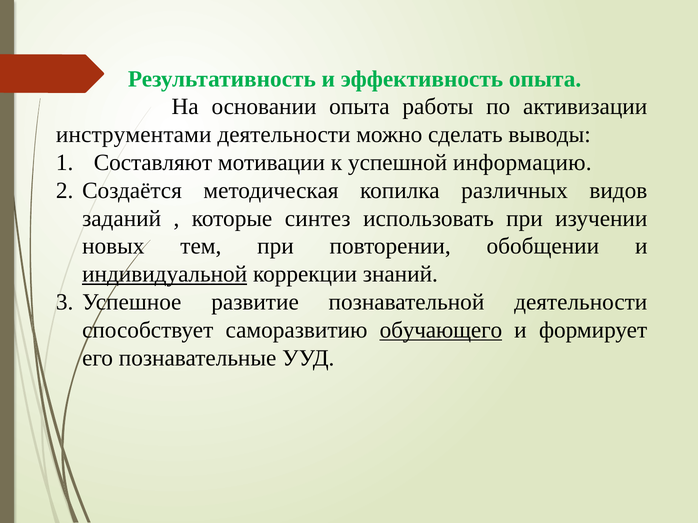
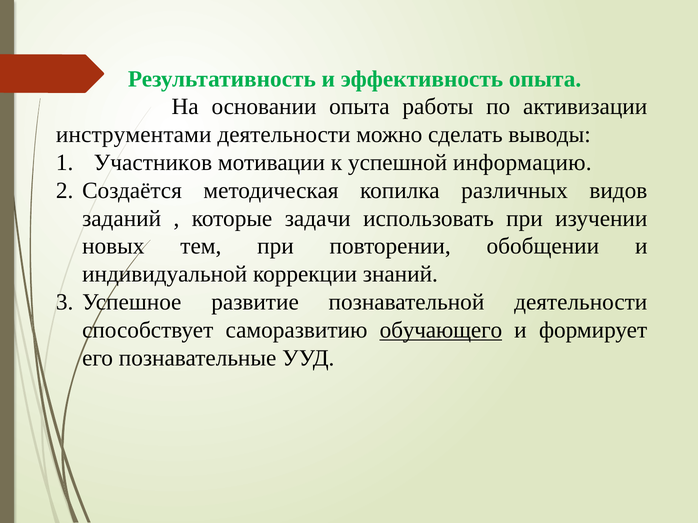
Составляют: Составляют -> Участников (153, 163)
синтез: синтез -> задачи (318, 219)
индивидуальной underline: present -> none (165, 274)
